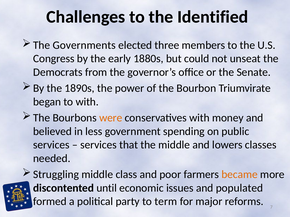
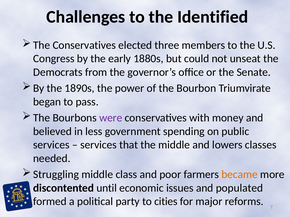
The Governments: Governments -> Conservatives (84, 45)
to with: with -> pass (87, 102)
were colour: orange -> purple (111, 118)
term: term -> cities (166, 202)
